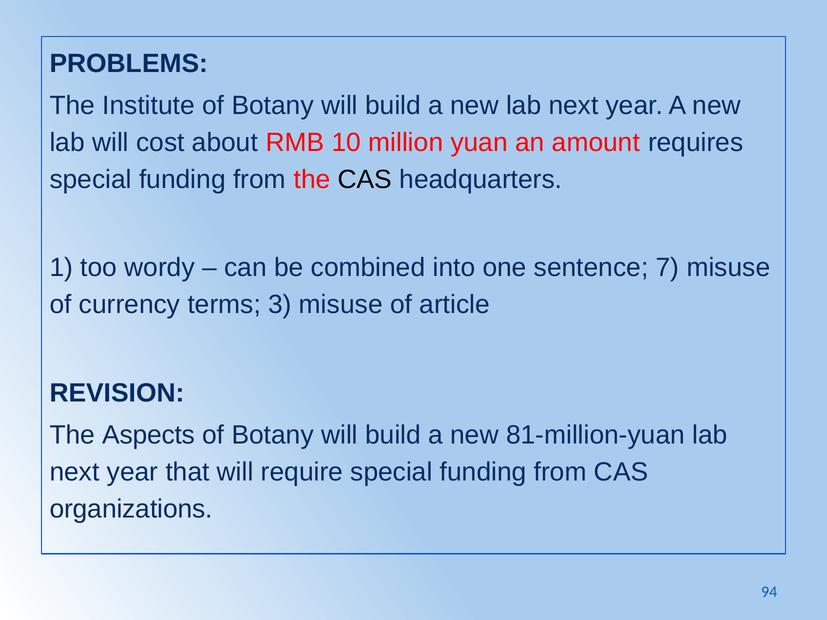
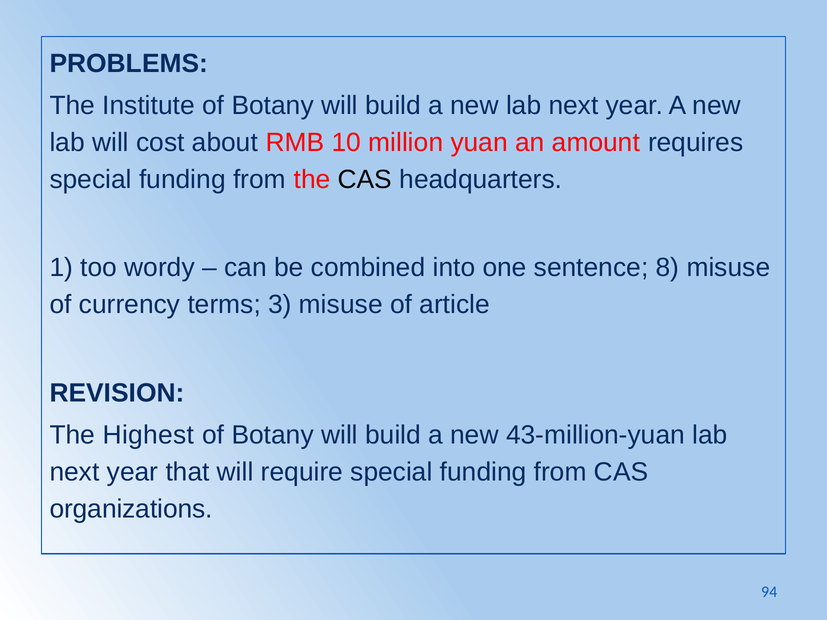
7: 7 -> 8 (668, 268)
Aspects: Aspects -> Highest (149, 435)
81-million-yuan: 81-million-yuan -> 43-million-yuan (595, 435)
